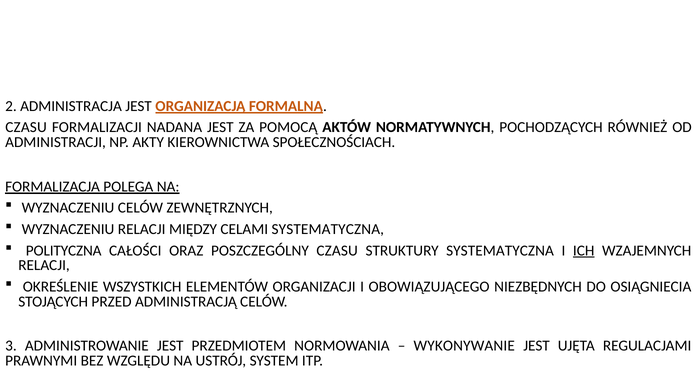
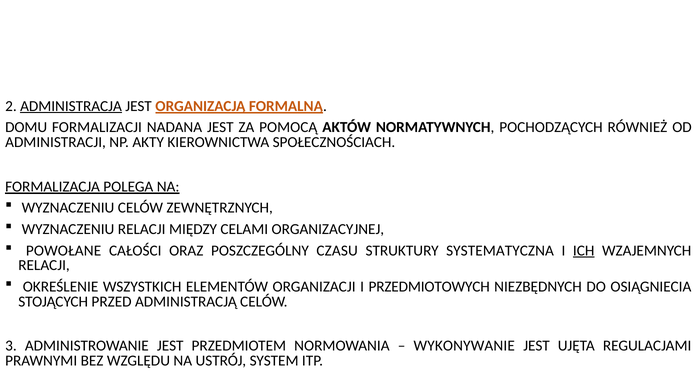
ADMINISTRACJA underline: none -> present (71, 106)
CZASU: CZASU -> DOMU (26, 127)
CELAMI SYSTEMATYCZNA: SYSTEMATYCZNA -> ORGANIZACYJNEJ (328, 229)
POLITYCZNA: POLITYCZNA -> POWOŁANE (64, 251)
OBOWIĄZUJĄCEGO: OBOWIĄZUJĄCEGO -> PRZEDMIOTOWYCH (429, 287)
